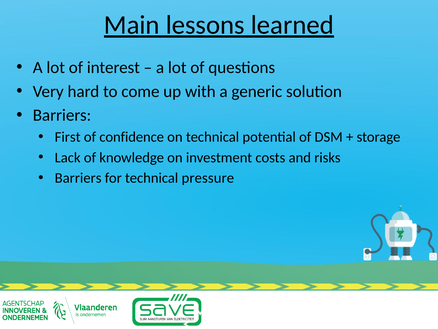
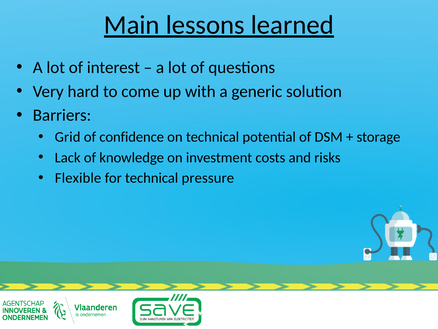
First: First -> Grid (68, 137)
Barriers: Barriers -> Flexible (78, 178)
